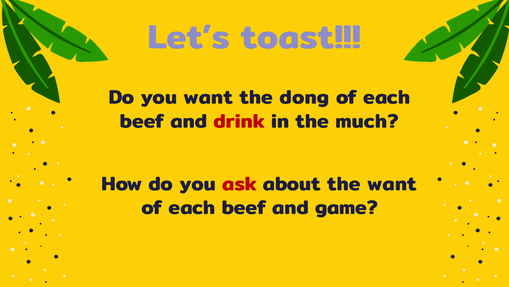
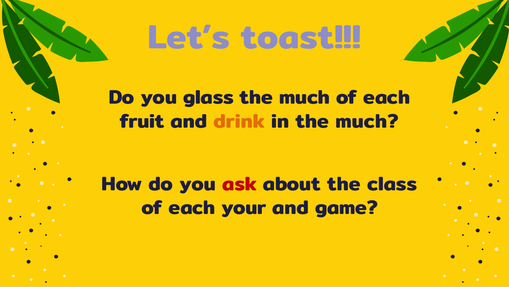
you want: want -> glass (208, 97)
dong: dong -> much (305, 97)
beef: beef -> fruit (142, 121)
drink colour: red -> orange (239, 121)
the want: want -> class (392, 183)
beef: beef -> your (244, 207)
